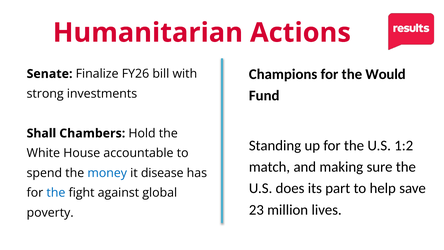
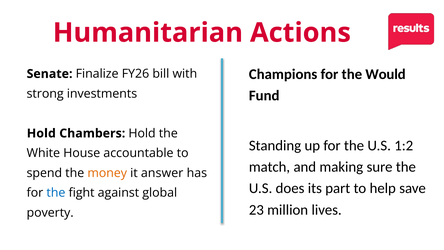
Shall: Shall -> Hold (41, 133)
money colour: blue -> orange (107, 173)
disease: disease -> answer (162, 173)
